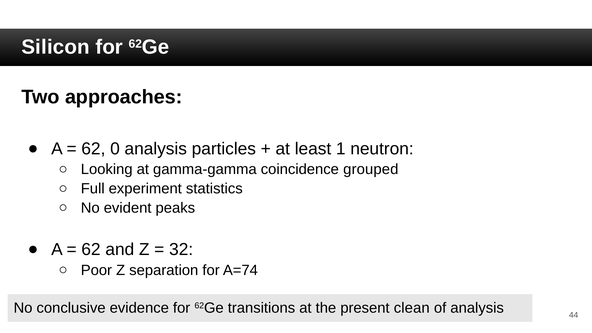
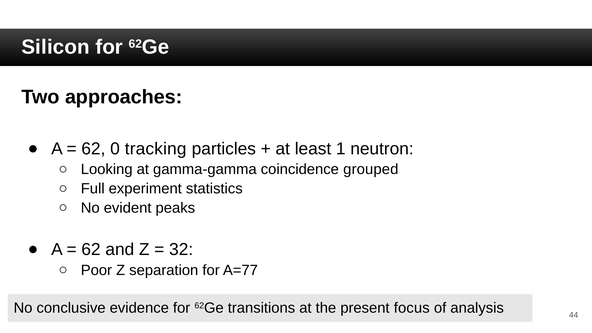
0 analysis: analysis -> tracking (156, 149)
A=74: A=74 -> A=77 (240, 270)
clean: clean -> focus (412, 308)
